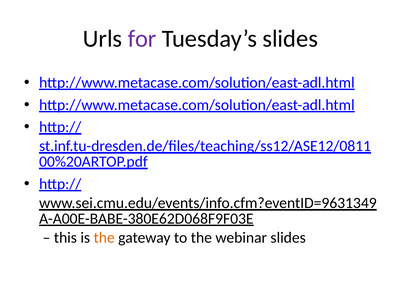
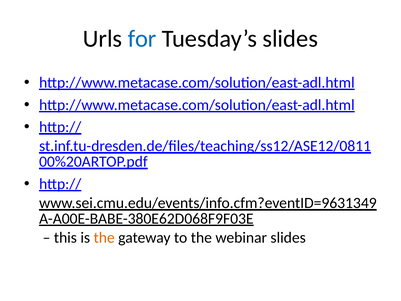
for colour: purple -> blue (142, 39)
